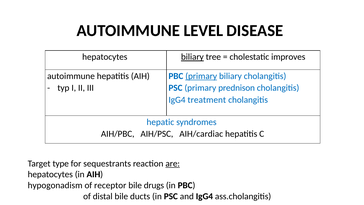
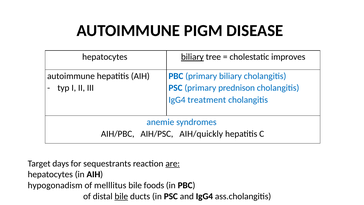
LEVEL: LEVEL -> PIGM (203, 31)
primary underline: present -> none (201, 76)
hepatic: hepatic -> anemie (160, 122)
AIH/cardiac: AIH/cardiac -> AIH/quickly (201, 134)
type: type -> days (61, 163)
receptor: receptor -> melllitus (110, 185)
drugs: drugs -> foods (154, 185)
bile underline: none -> present (121, 196)
